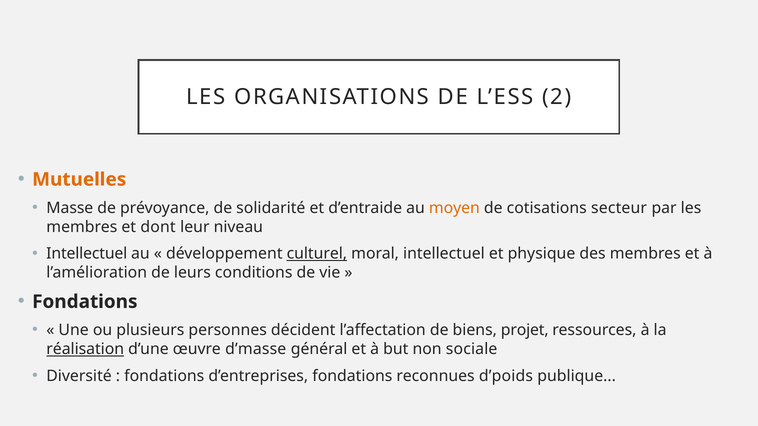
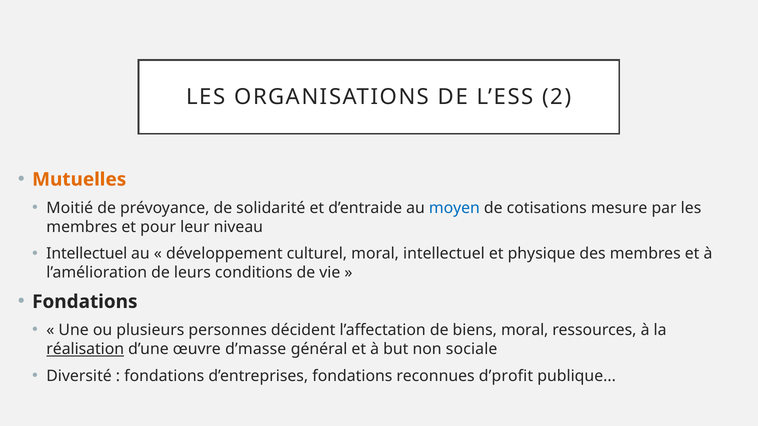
Masse: Masse -> Moitié (70, 208)
moyen colour: orange -> blue (454, 208)
secteur: secteur -> mesure (619, 208)
dont: dont -> pour (158, 227)
culturel underline: present -> none (317, 254)
biens projet: projet -> moral (525, 330)
d’poids: d’poids -> d’profit (506, 376)
